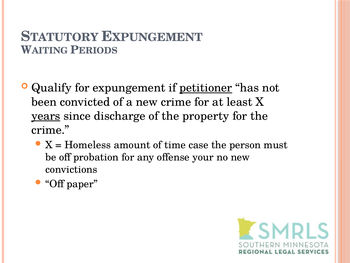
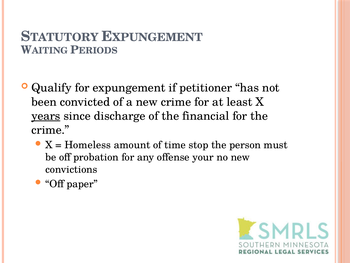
petitioner underline: present -> none (206, 88)
property: property -> financial (206, 116)
case: case -> stop (198, 145)
